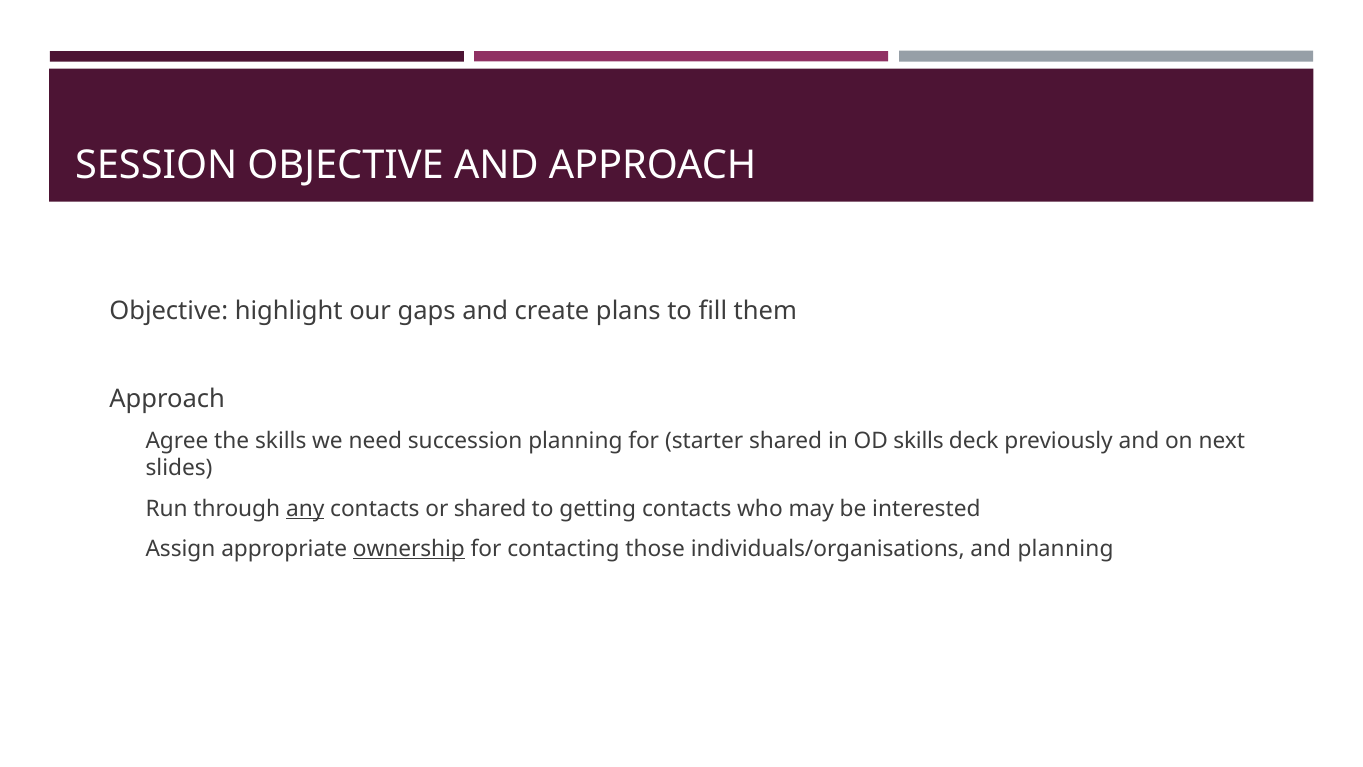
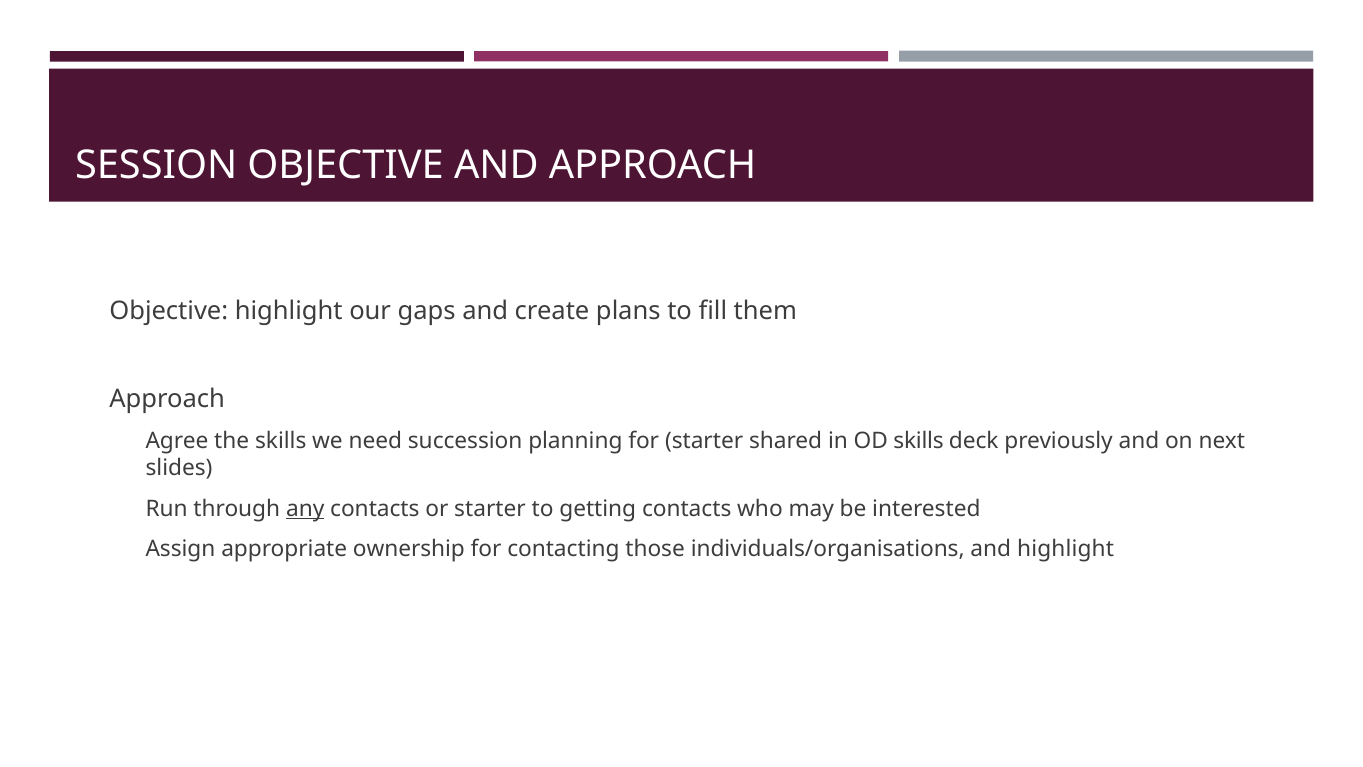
or shared: shared -> starter (490, 509)
ownership underline: present -> none (409, 549)
and planning: planning -> highlight (1066, 549)
